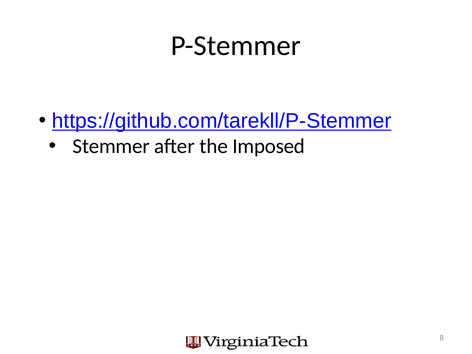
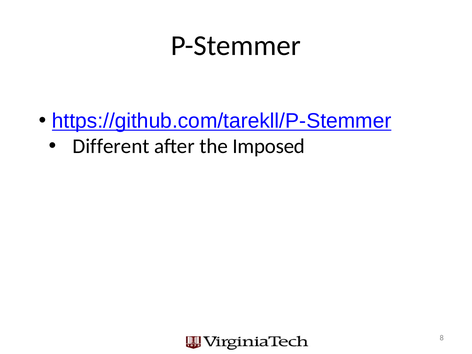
Stemmer: Stemmer -> Different (111, 146)
